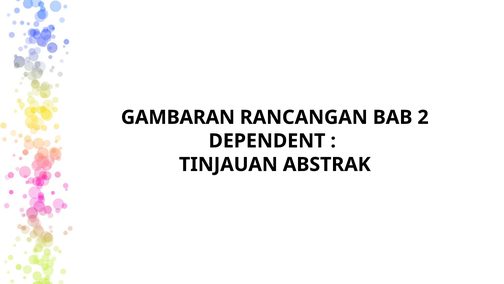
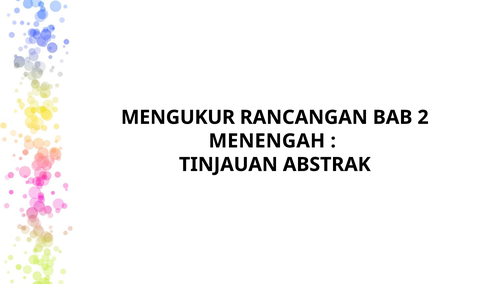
GAMBARAN: GAMBARAN -> MENGUKUR (178, 117)
DEPENDENT: DEPENDENT -> MENENGAH (267, 141)
